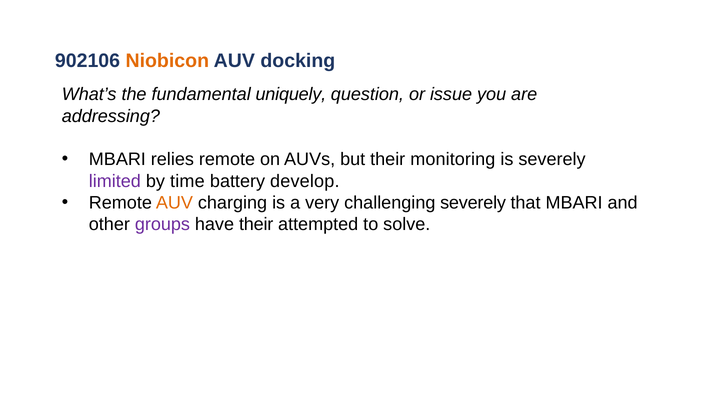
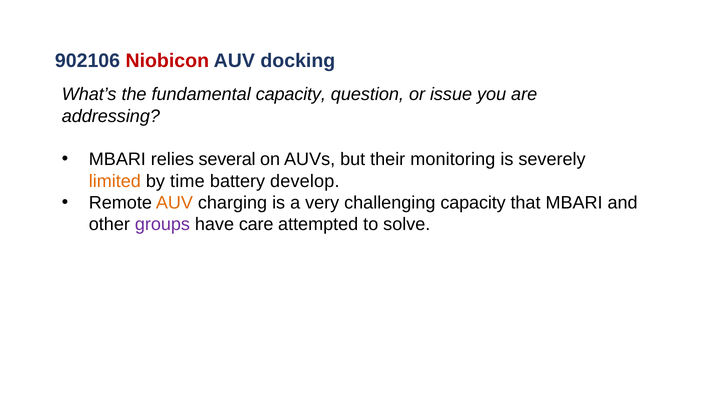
Niobicon colour: orange -> red (167, 61)
fundamental uniquely: uniquely -> capacity (291, 94)
relies remote: remote -> several (227, 159)
limited colour: purple -> orange (115, 181)
challenging severely: severely -> capacity (473, 203)
have their: their -> care (256, 224)
